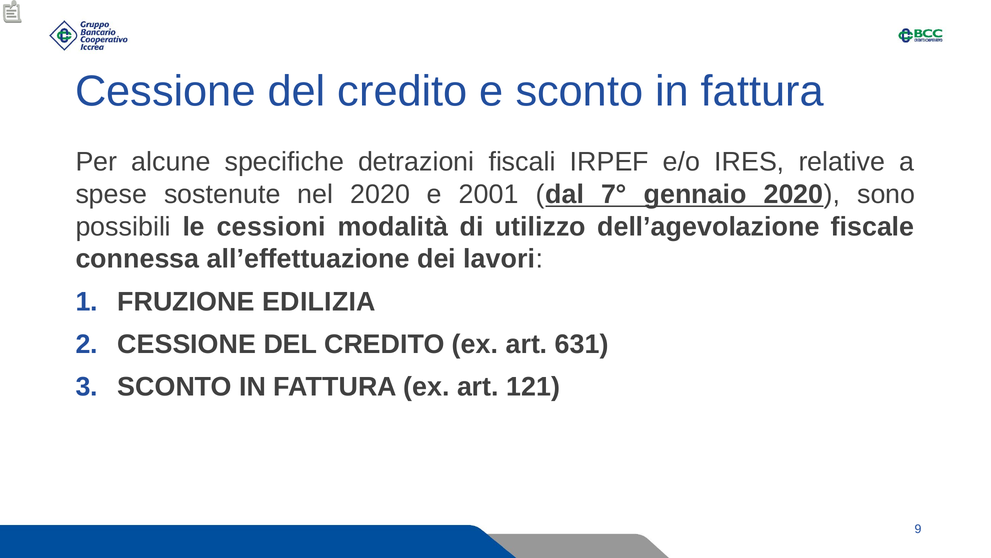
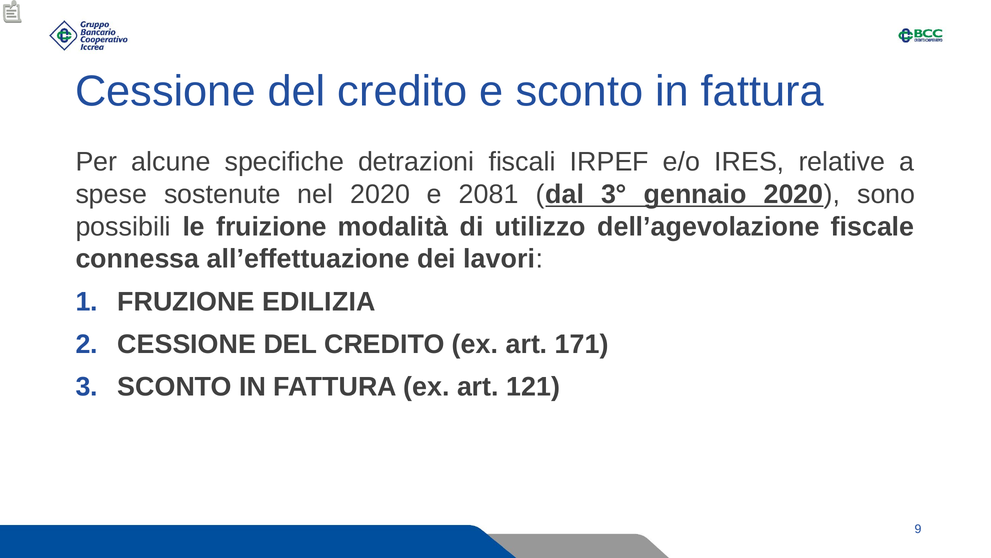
2001: 2001 -> 2081 (489, 194)
7°: 7° -> 3° (614, 194)
cessioni: cessioni -> fruizione (272, 226)
631: 631 -> 171 (582, 344)
